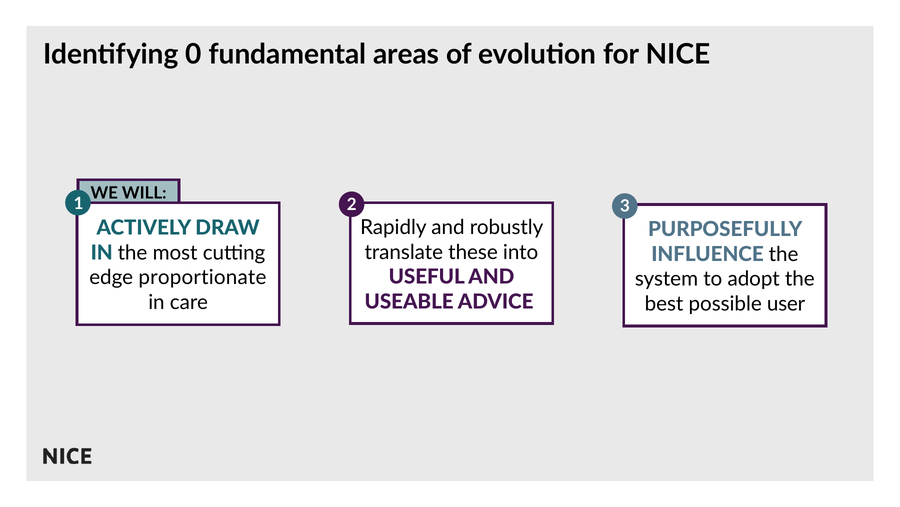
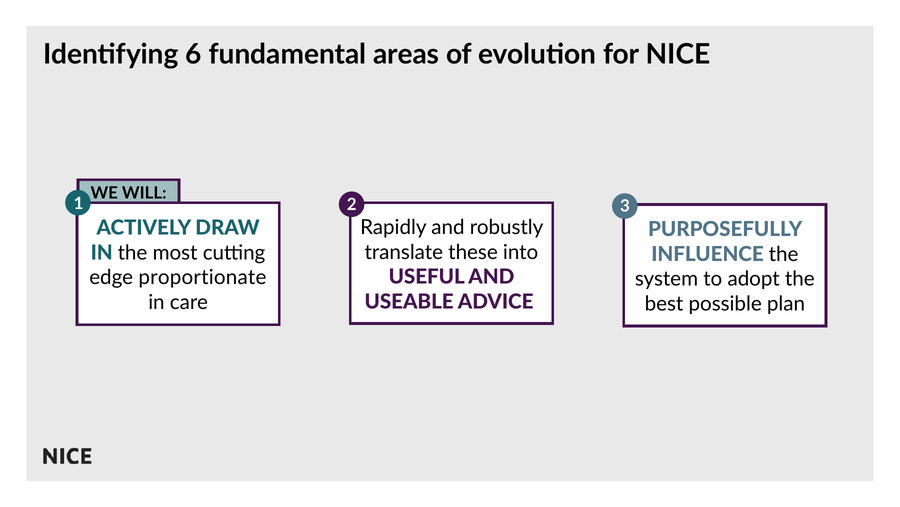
0: 0 -> 6 (194, 54)
user: user -> plan (786, 303)
